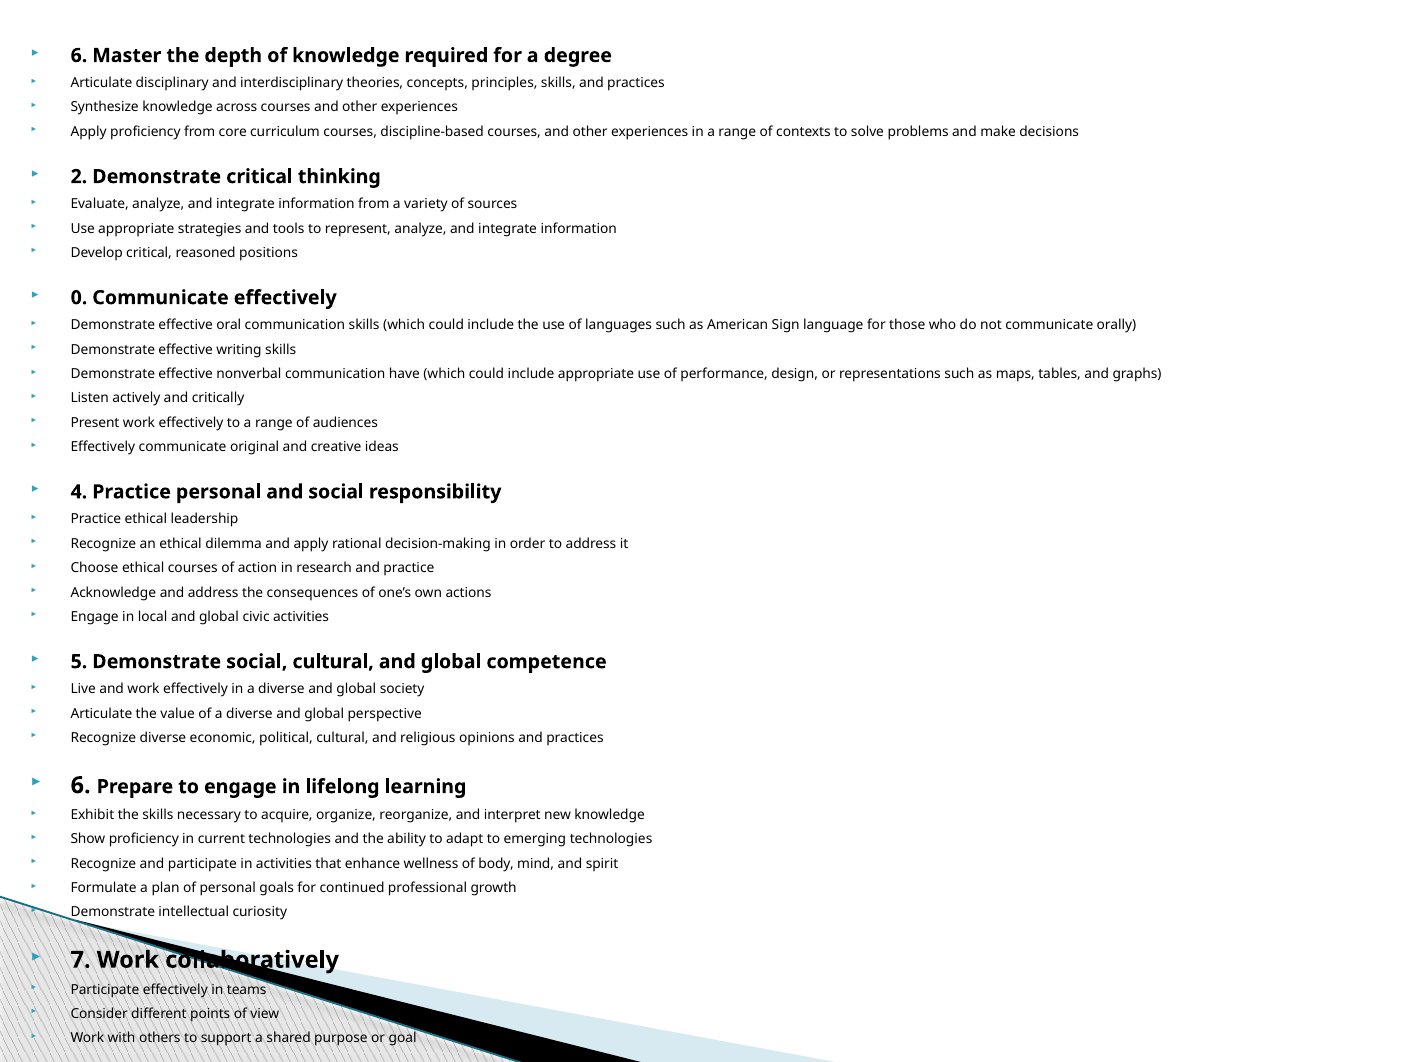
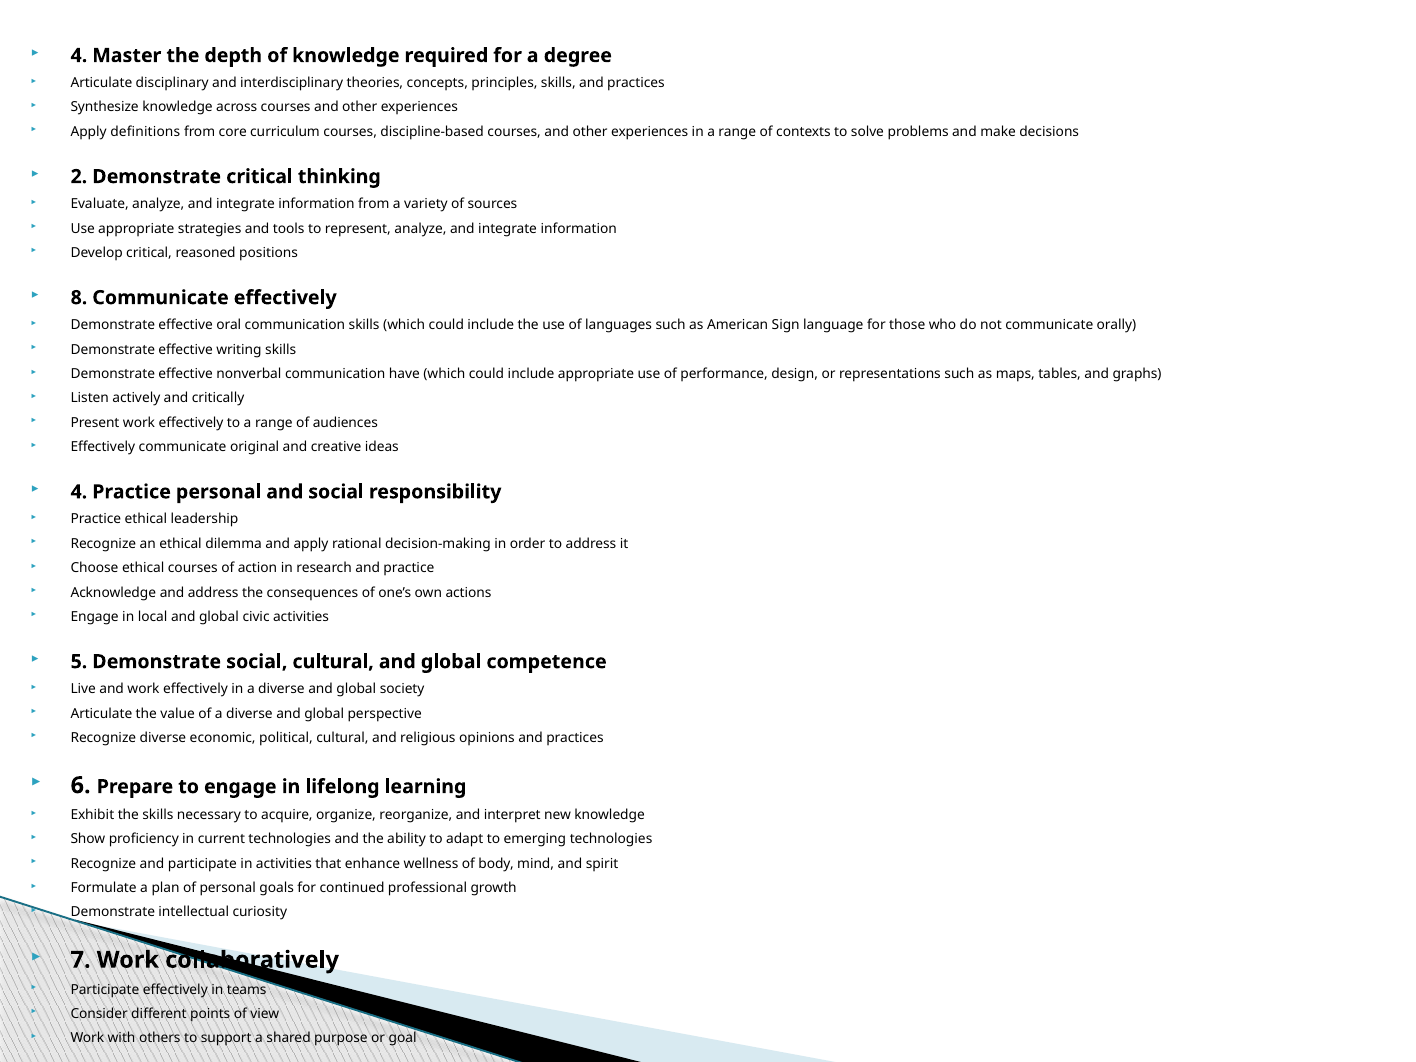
6: 6 -> 4 (79, 56)
Apply proficiency: proficiency -> definitions (145, 132)
0: 0 -> 8 (79, 298)
